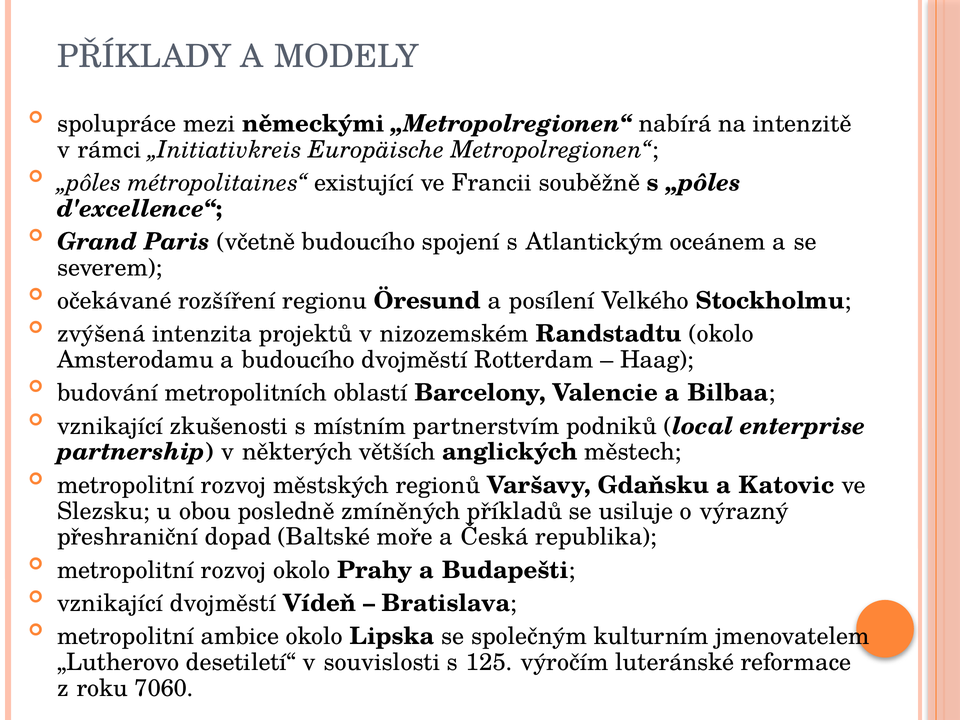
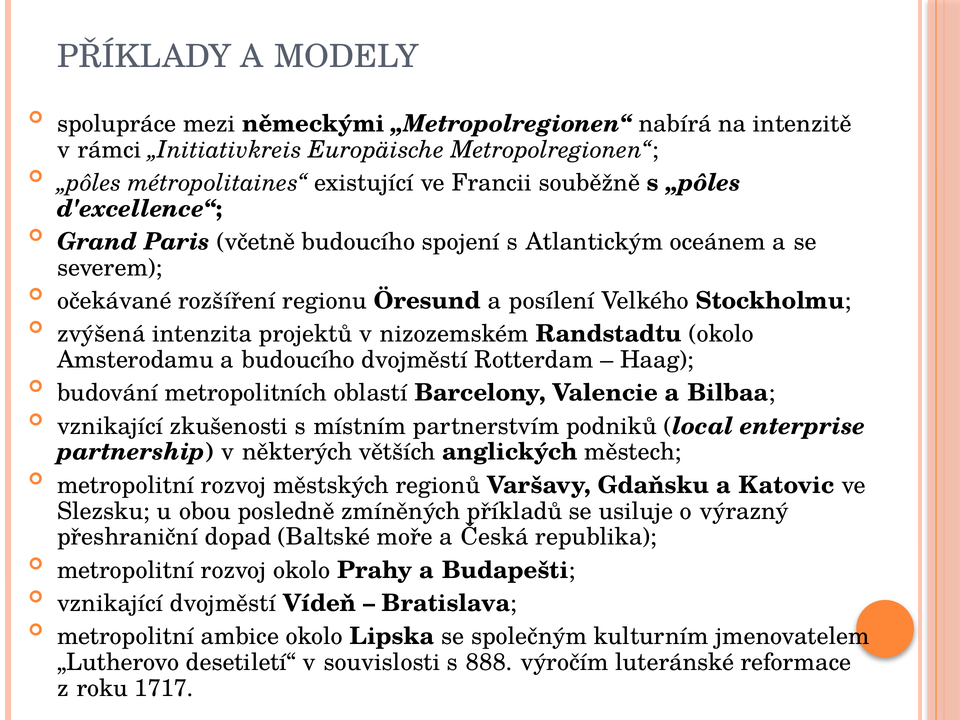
125: 125 -> 888 (489, 662)
7060: 7060 -> 1717 (164, 688)
